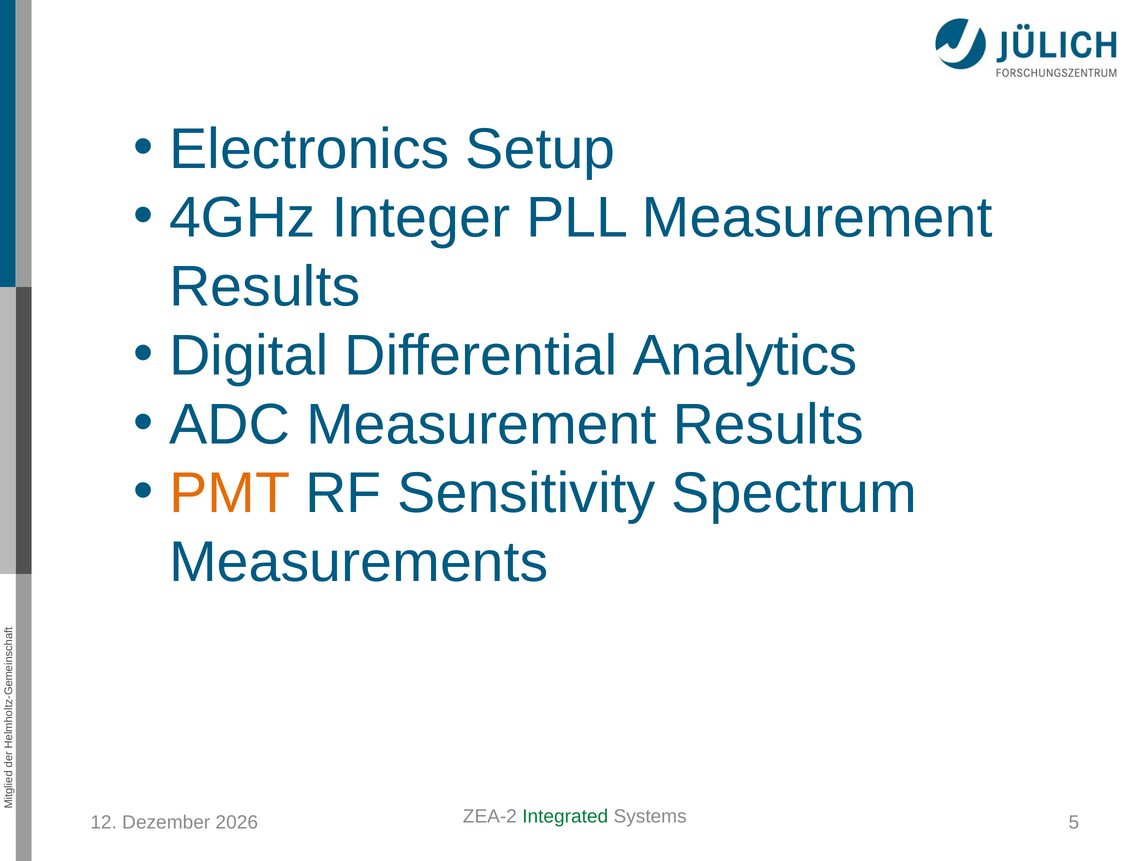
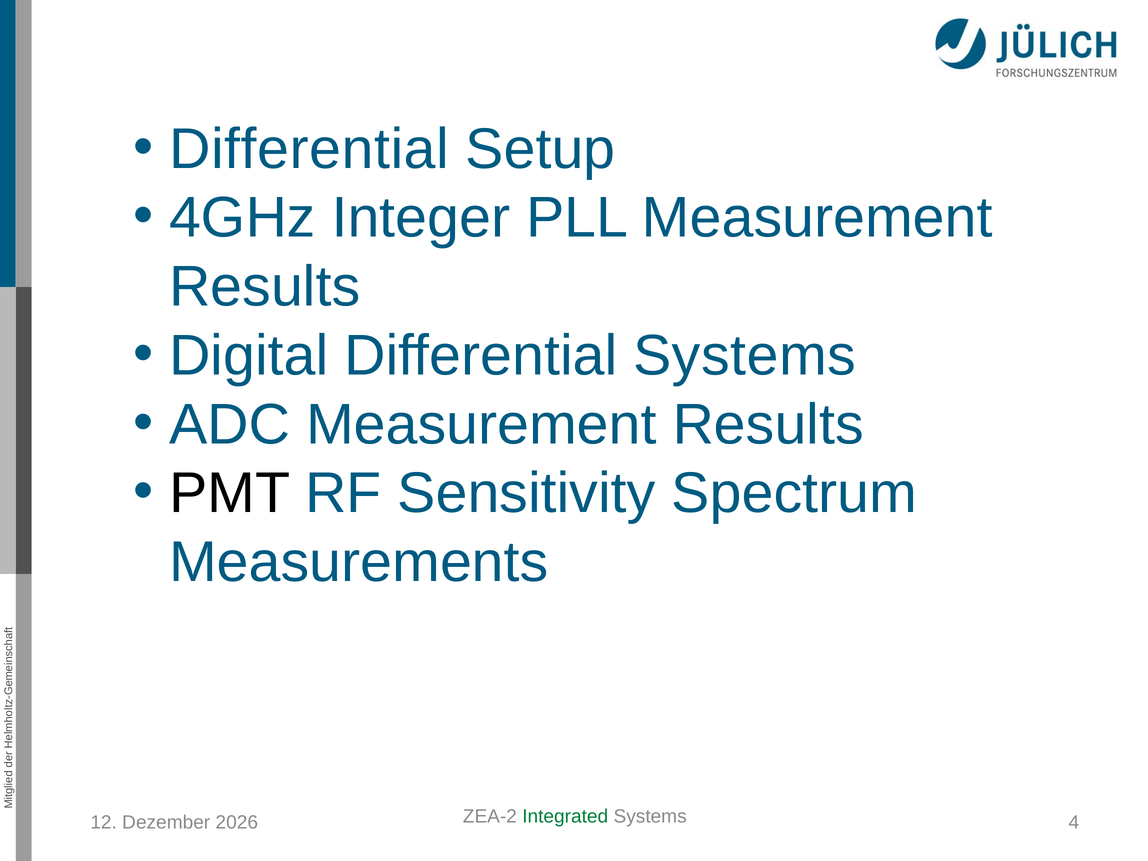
Electronics: Electronics -> Differential (309, 149)
Differential Analytics: Analytics -> Systems (745, 356)
PMT colour: orange -> black (230, 493)
5: 5 -> 4 (1074, 822)
